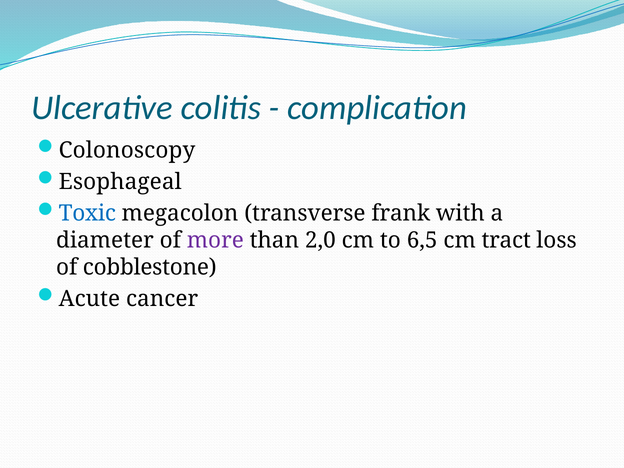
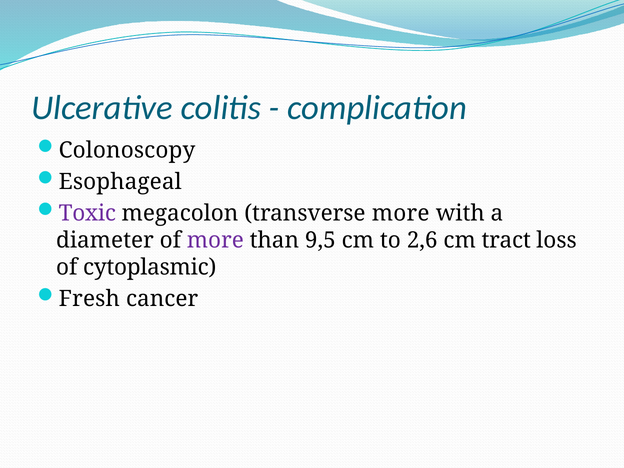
Toxic colour: blue -> purple (87, 213)
transverse frank: frank -> more (401, 213)
2,0: 2,0 -> 9,5 (320, 240)
6,5: 6,5 -> 2,6 (422, 240)
cobblestone: cobblestone -> cytoplasmic (150, 267)
Acute: Acute -> Fresh (89, 299)
